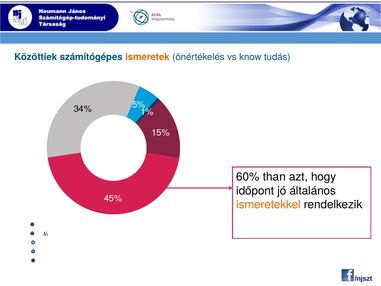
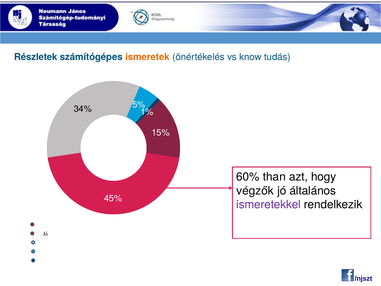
Közöttiek: Közöttiek -> Részletek (36, 57)
időpont: időpont -> végzők (255, 190)
ismeretekkel colour: orange -> purple (269, 204)
